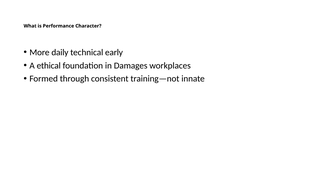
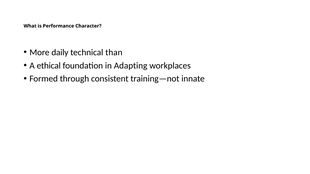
early: early -> than (114, 53)
Damages: Damages -> Adapting (131, 66)
